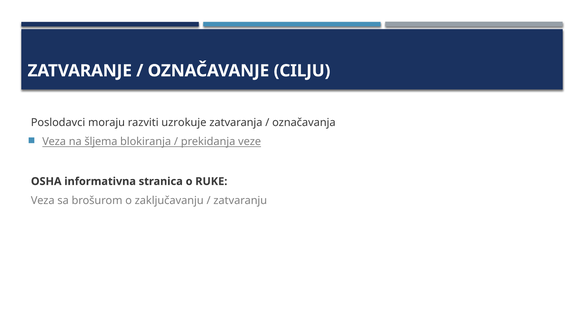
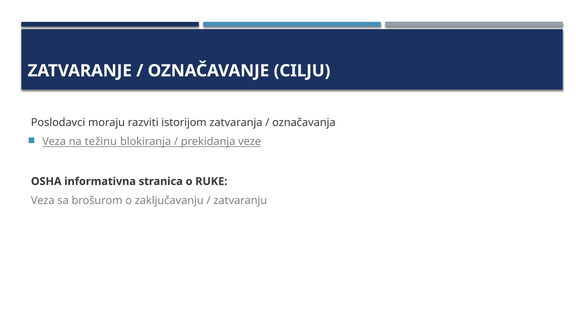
uzrokuje: uzrokuje -> istorijom (184, 122)
šljema: šljema -> težinu (101, 141)
